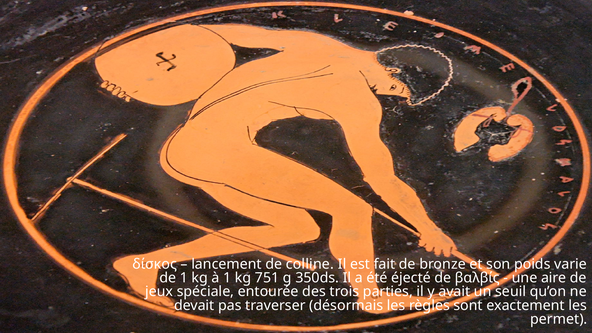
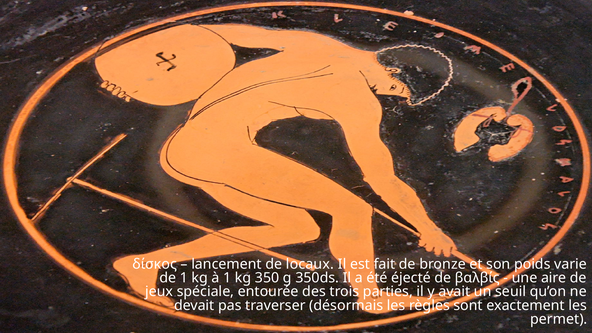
colline: colline -> locaux (310, 264)
751: 751 -> 350 (267, 278)
